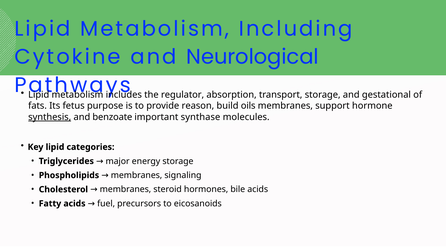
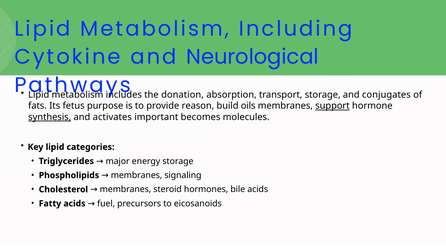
regulator: regulator -> donation (182, 95)
gestational: gestational -> conjugates (386, 95)
support underline: none -> present (332, 106)
benzoate: benzoate -> activates (112, 117)
synthase: synthase -> becomes (201, 117)
